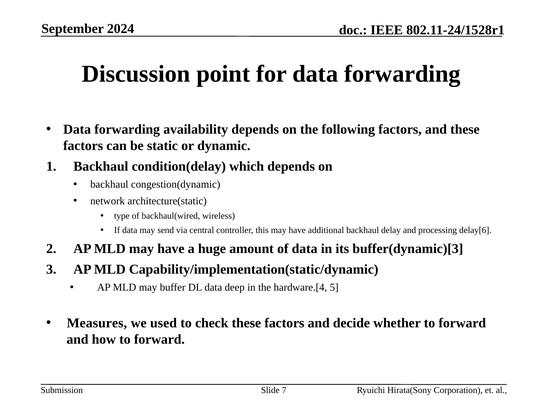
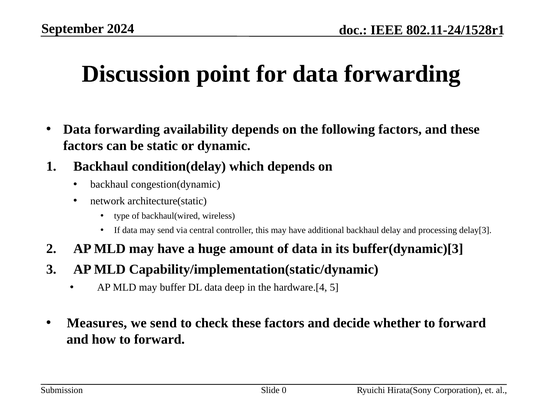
delay[6: delay[6 -> delay[3 (475, 230)
we used: used -> send (163, 323)
7: 7 -> 0 (284, 391)
